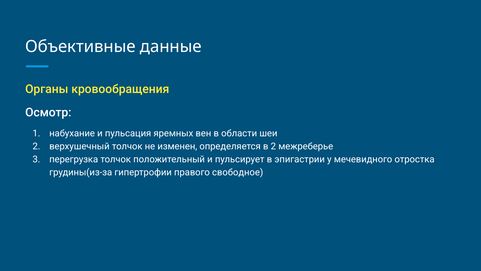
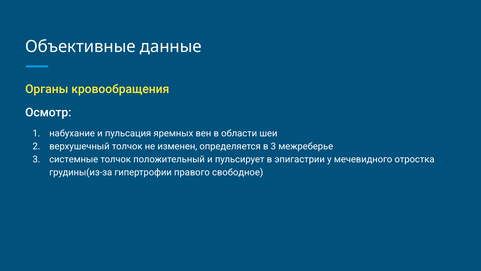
в 2: 2 -> 3 (273, 146)
перегрузка: перегрузка -> системные (74, 159)
